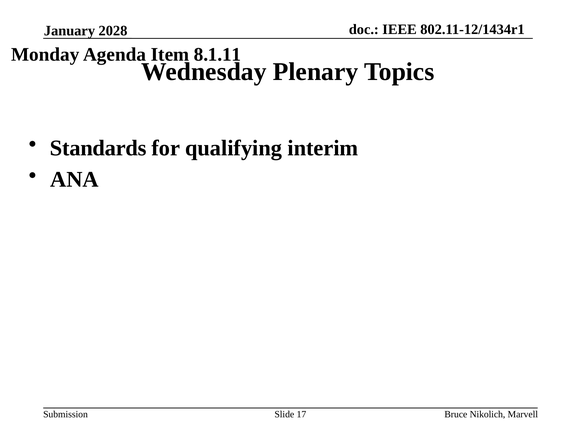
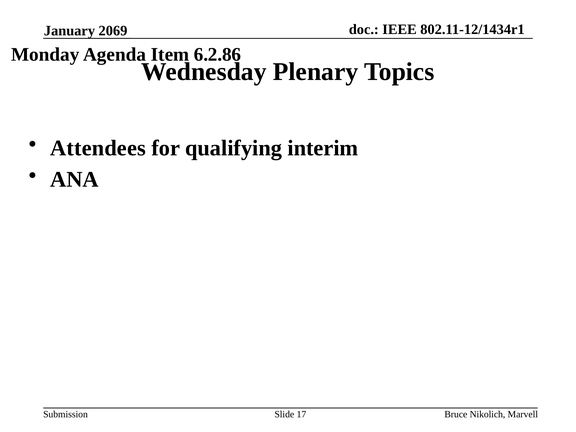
2028: 2028 -> 2069 (113, 31)
8.1.11: 8.1.11 -> 6.2.86 (218, 55)
Standards: Standards -> Attendees (98, 148)
